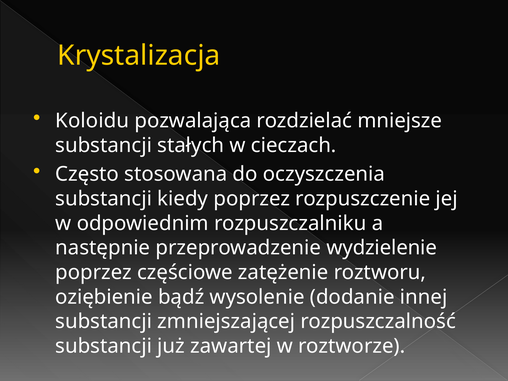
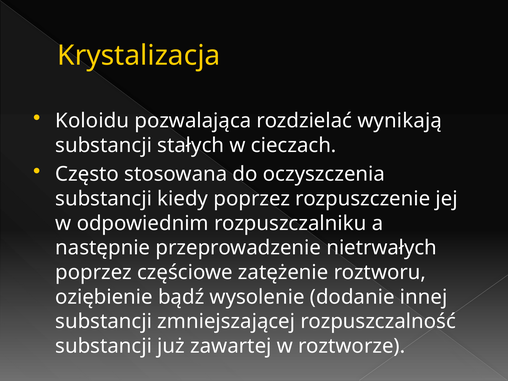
mniejsze: mniejsze -> wynikają (400, 121)
wydzielenie: wydzielenie -> nietrwałych (382, 248)
